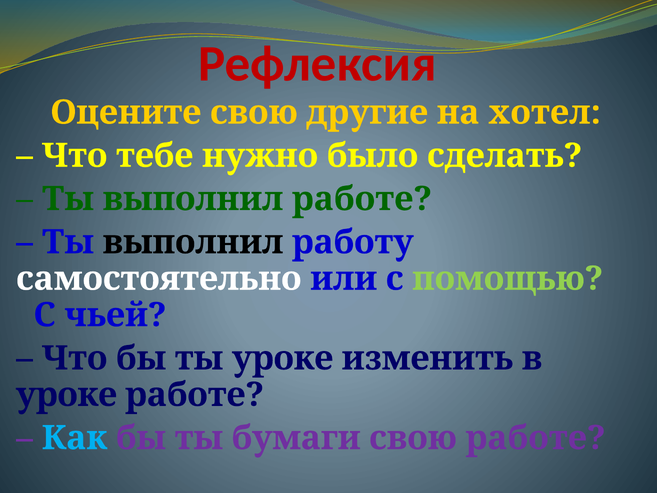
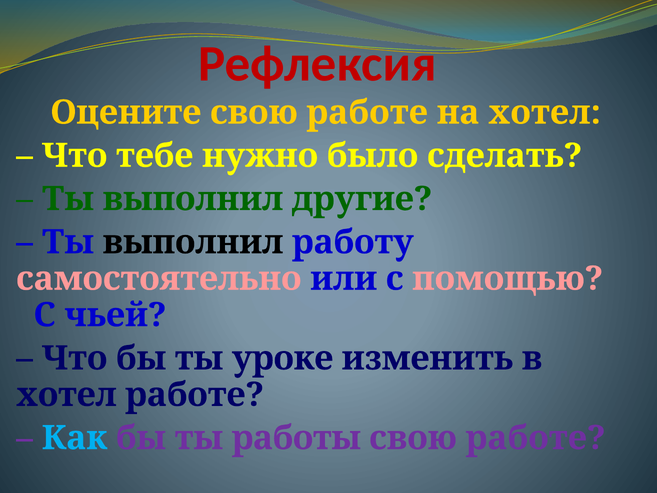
Оцените свою другие: другие -> работе (367, 112)
выполнил работе: работе -> другие (362, 199)
самостоятельно colour: white -> pink (159, 278)
помощью colour: light green -> pink (508, 278)
уроке: уроке -> хотел (66, 395)
бумаги: бумаги -> работы (296, 438)
